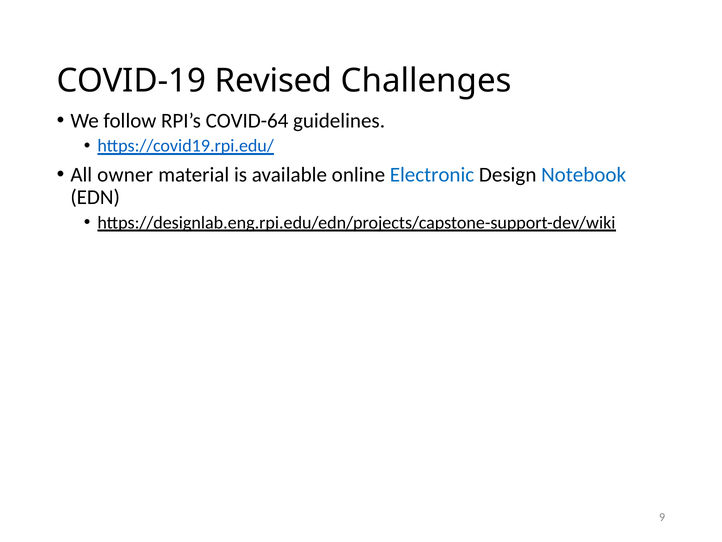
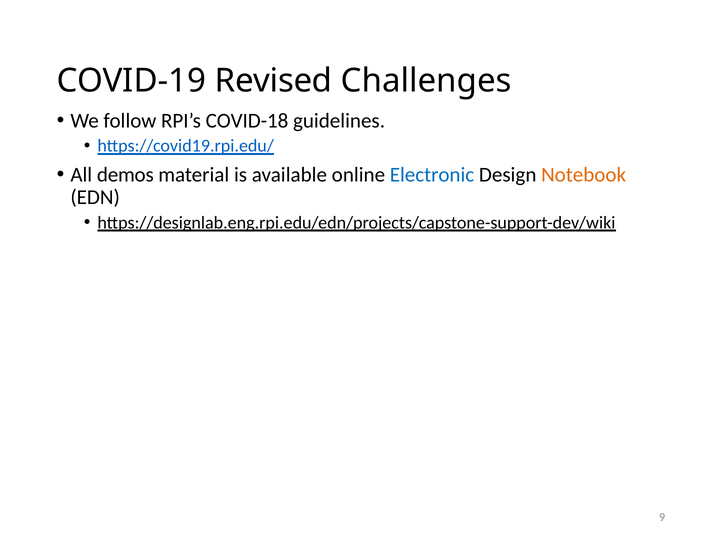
COVID-64: COVID-64 -> COVID-18 (247, 121)
owner: owner -> demos (125, 175)
Notebook colour: blue -> orange (584, 175)
